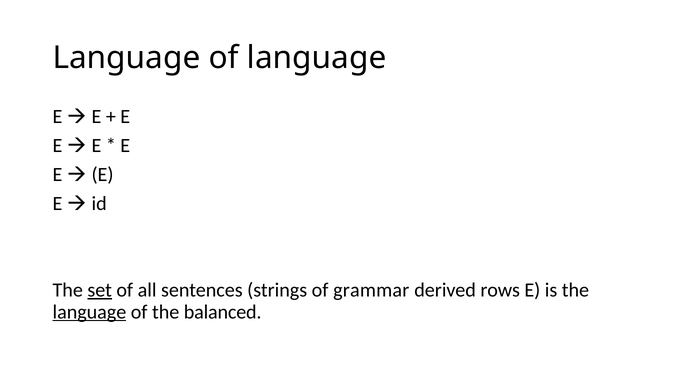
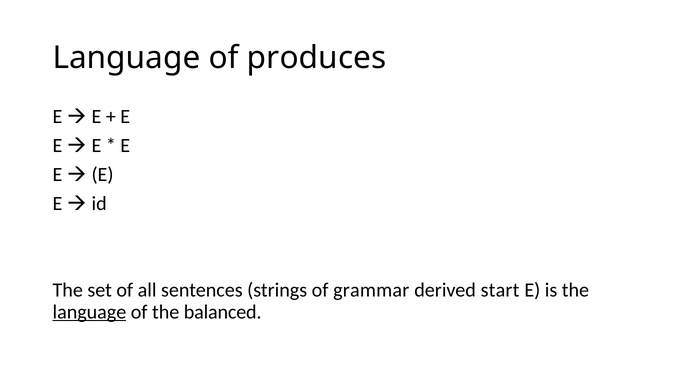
of language: language -> produces (317, 58)
set underline: present -> none (100, 290)
rows: rows -> start (500, 290)
